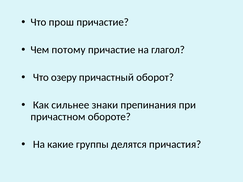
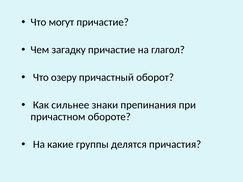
прош: прош -> могут (61, 22)
потому: потому -> загадку (69, 50)
